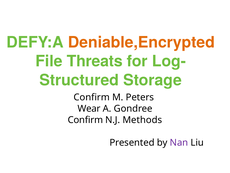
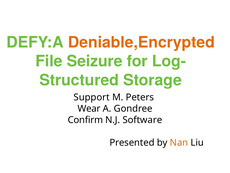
Threats: Threats -> Seizure (95, 61)
Confirm: Confirm -> Support (92, 97)
Methods: Methods -> Software (142, 120)
Nan colour: purple -> orange (179, 142)
